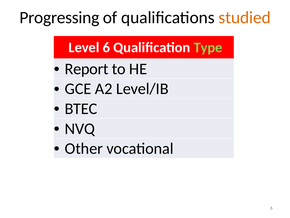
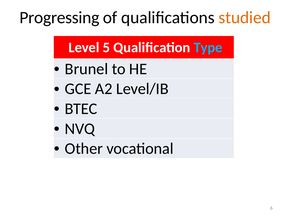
Level 6: 6 -> 5 (106, 47)
Type colour: light green -> light blue (208, 47)
Report: Report -> Brunel (86, 69)
